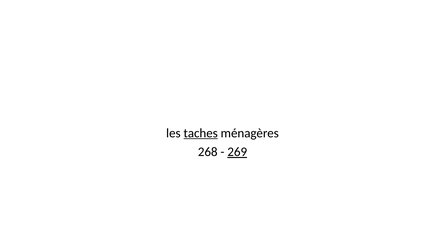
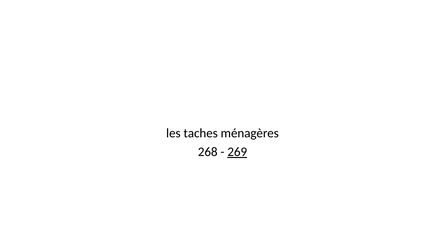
taches underline: present -> none (201, 133)
